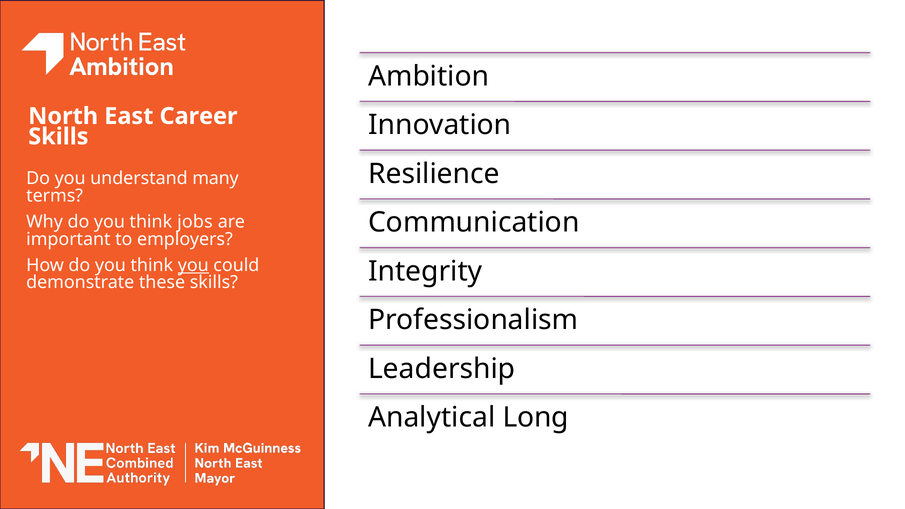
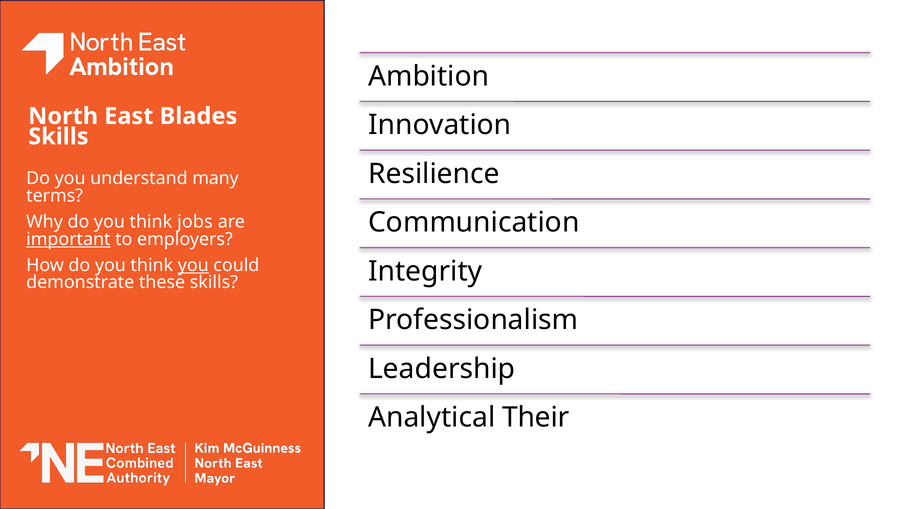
Career: Career -> Blades (198, 116)
important underline: none -> present (68, 239)
Long: Long -> Their (536, 418)
